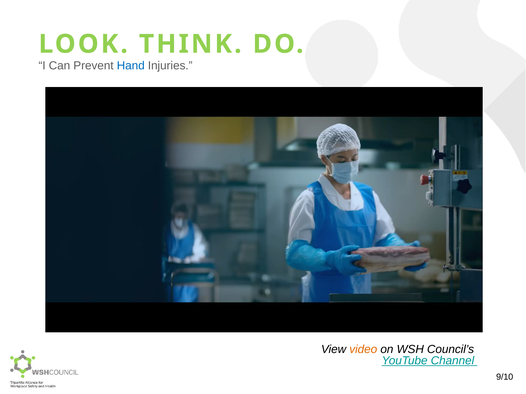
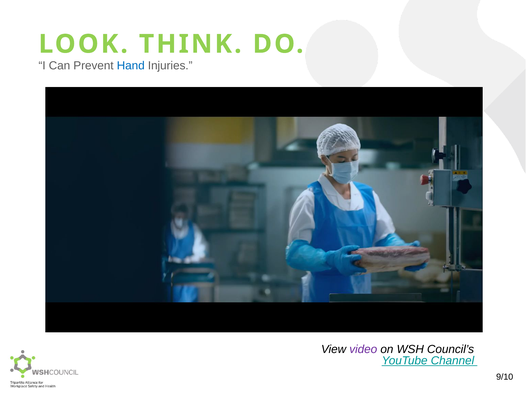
video colour: orange -> purple (363, 350)
